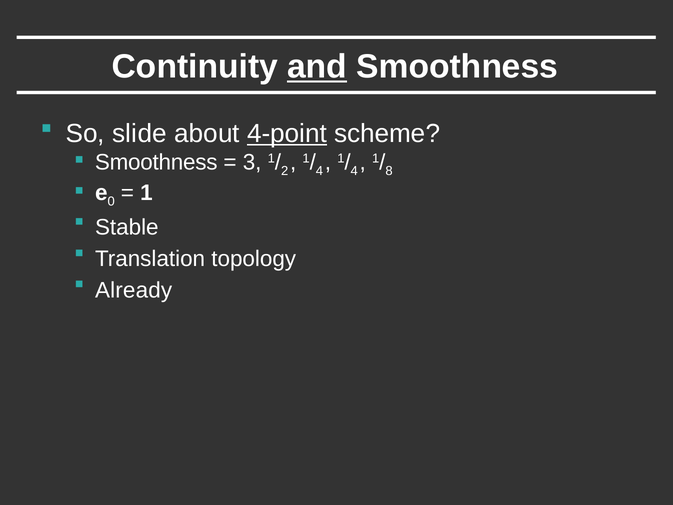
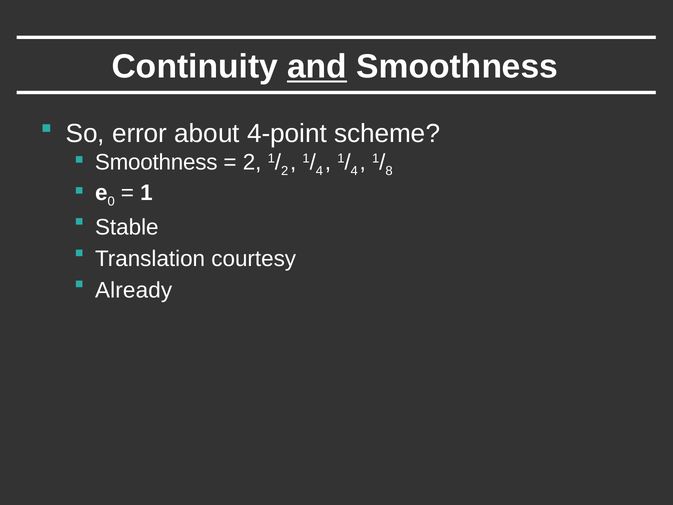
slide: slide -> error (140, 133)
4-point underline: present -> none (287, 133)
3: 3 -> 2 (252, 162)
topology: topology -> courtesy (254, 259)
